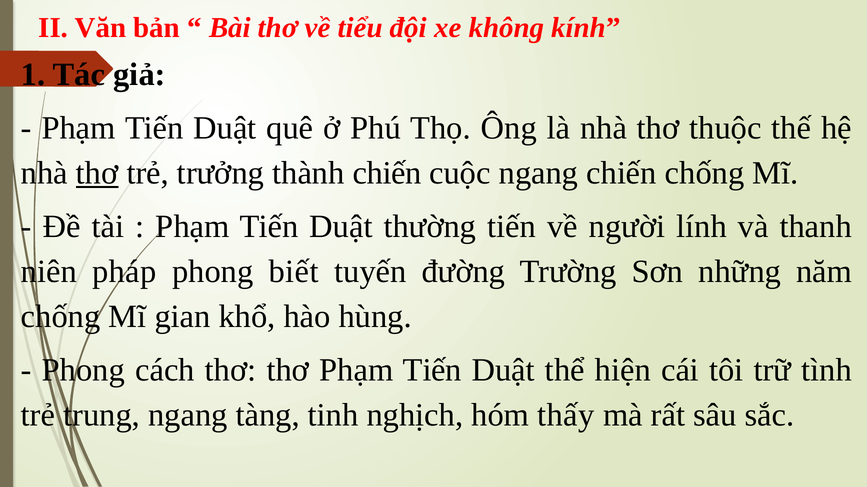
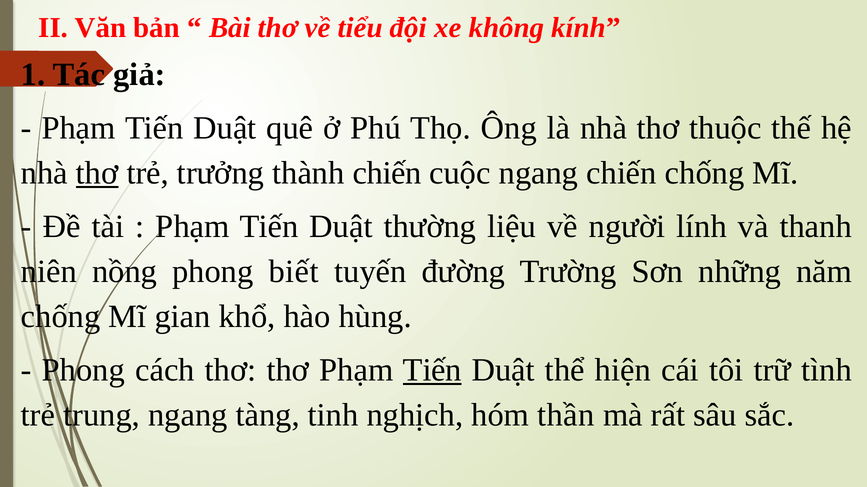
thường tiến: tiến -> liệu (512, 227)
pháp: pháp -> nồng (125, 272)
Tiến underline: none -> present (432, 371)
thấy: thấy -> thần (566, 415)
